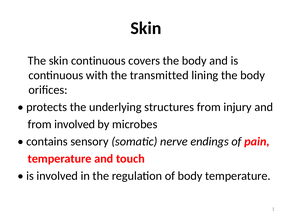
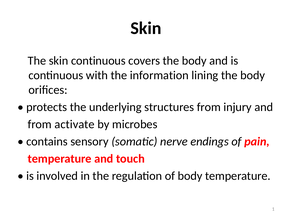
transmitted: transmitted -> information (159, 75)
from involved: involved -> activate (75, 124)
